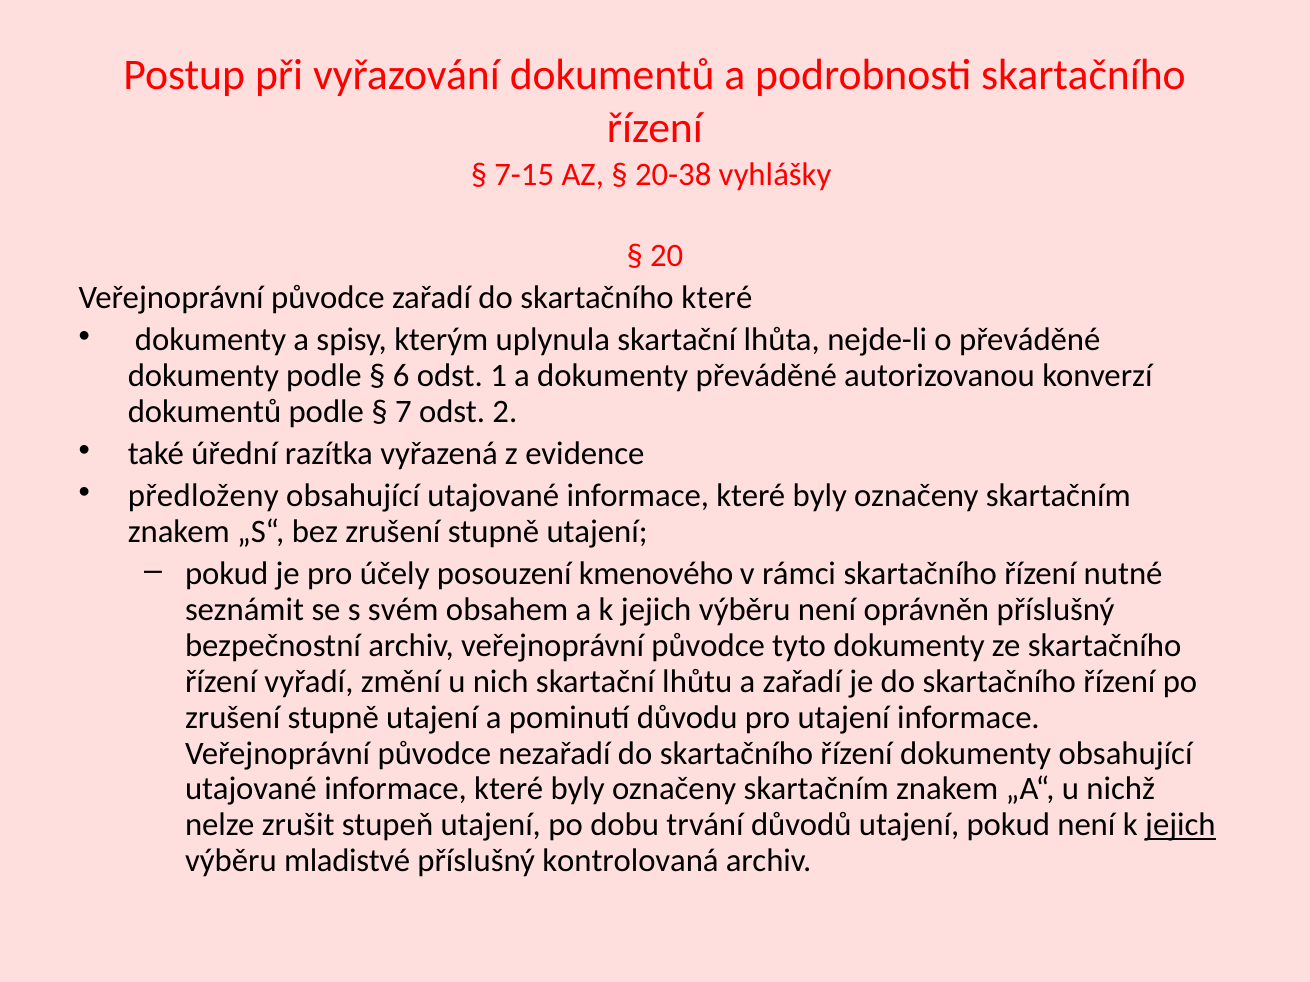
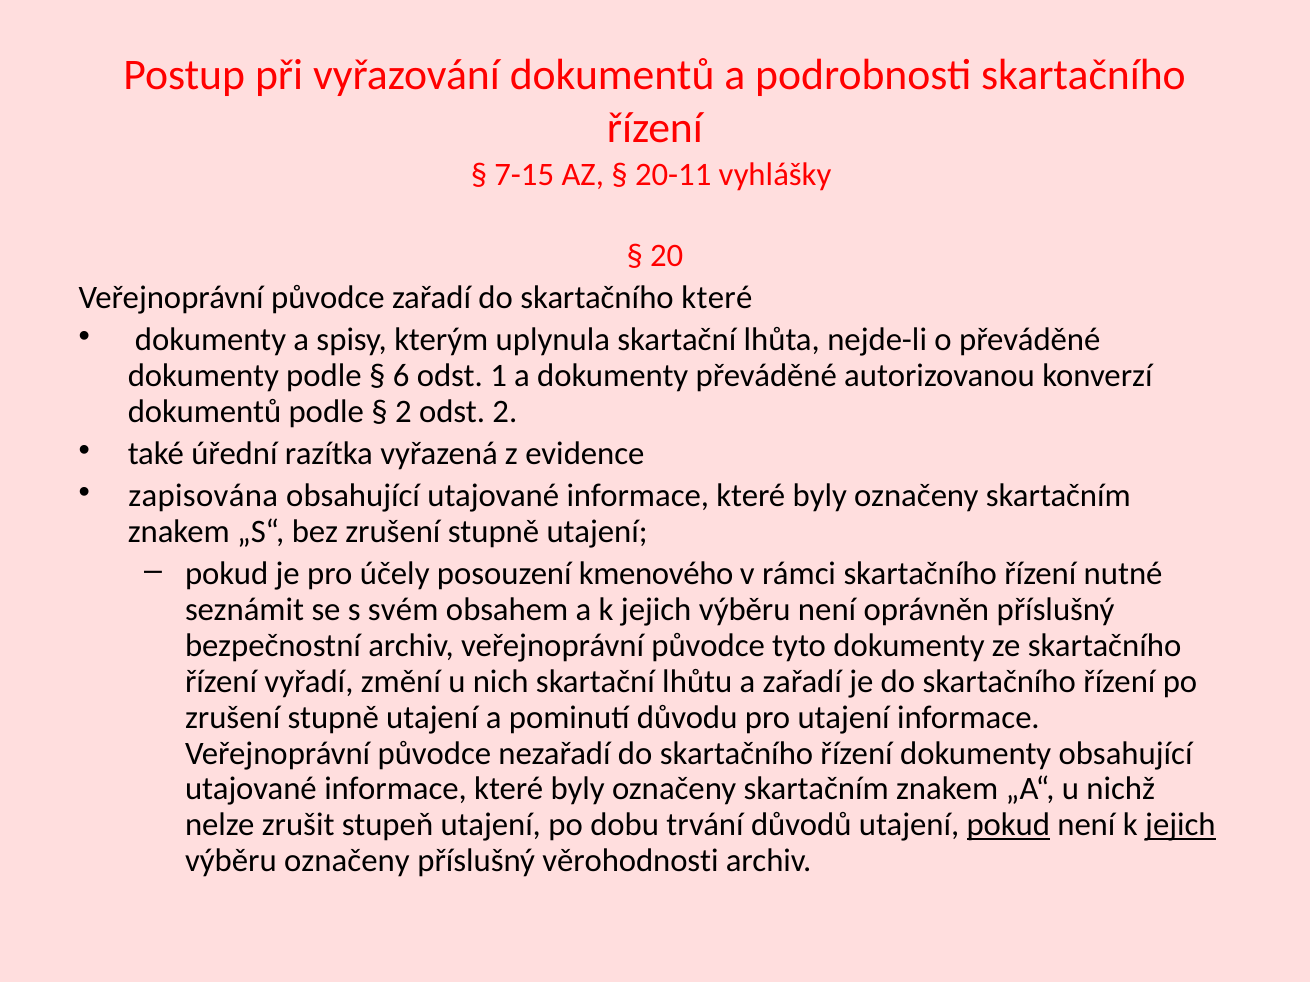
20-38: 20-38 -> 20-11 (673, 175)
7: 7 -> 2 (403, 412)
předloženy: předloženy -> zapisována (203, 496)
pokud underline: none -> present (1008, 826)
výběru mladistvé: mladistvé -> označeny (347, 862)
kontrolovaná: kontrolovaná -> věrohodnosti (631, 862)
